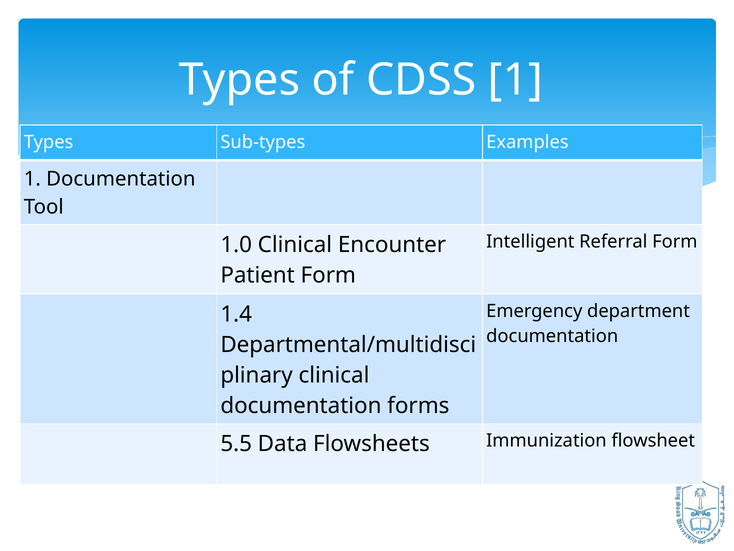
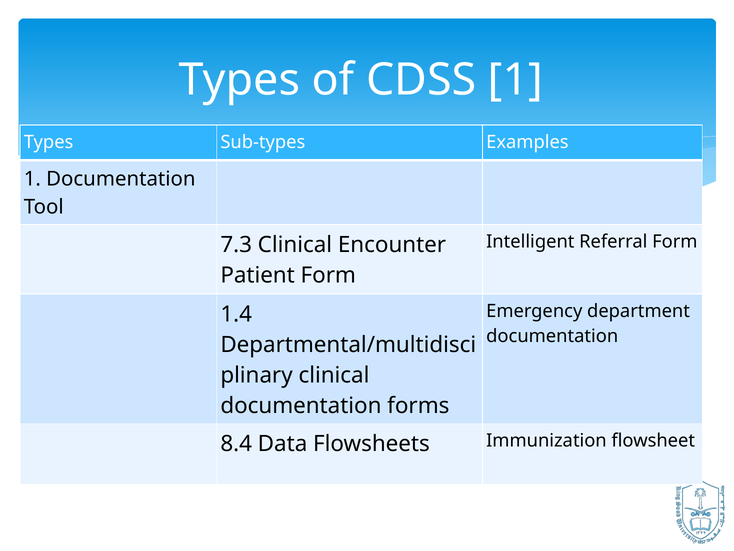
1.0: 1.0 -> 7.3 (236, 244)
5.5: 5.5 -> 8.4 (236, 444)
